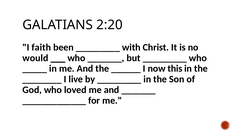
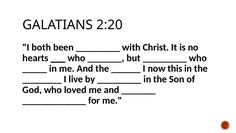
faith: faith -> both (41, 47)
would: would -> hearts (35, 58)
